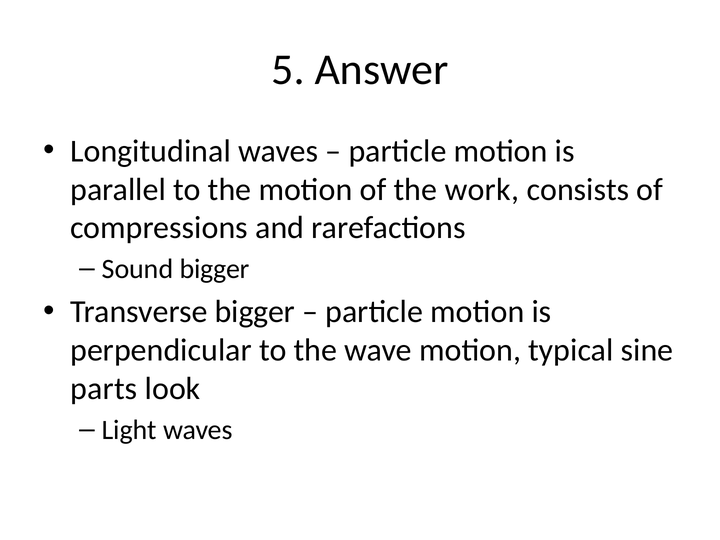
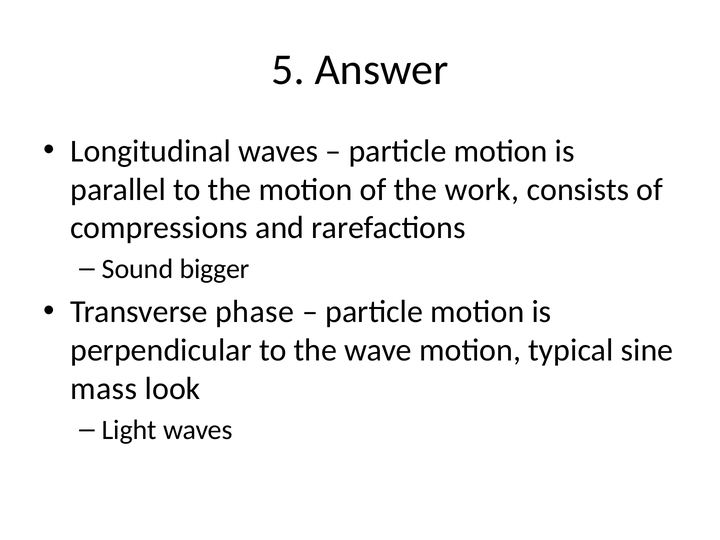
Transverse bigger: bigger -> phase (255, 312)
parts: parts -> mass (104, 389)
